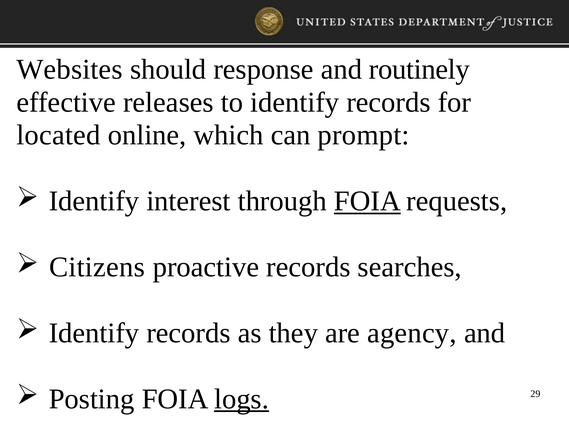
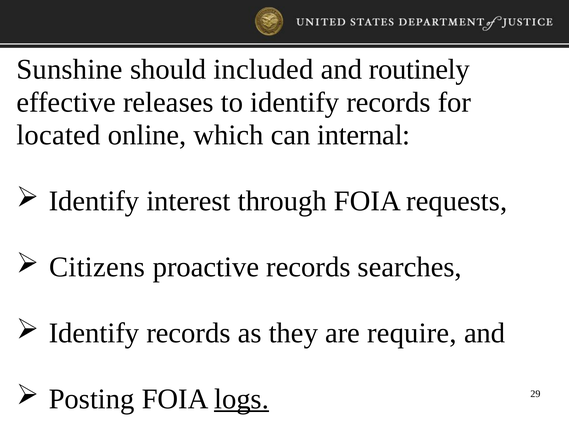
Websites: Websites -> Sunshine (70, 69)
response: response -> included (263, 69)
prompt: prompt -> internal (364, 135)
FOIA underline: present -> none (367, 201)
agency: agency -> require (412, 334)
